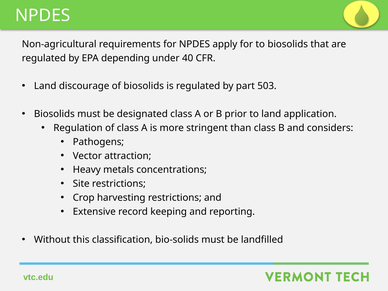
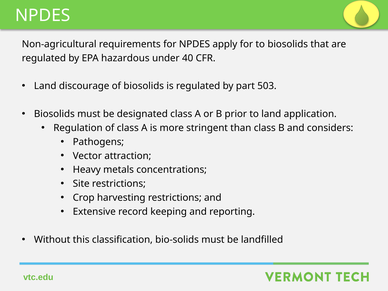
depending: depending -> hazardous (125, 58)
